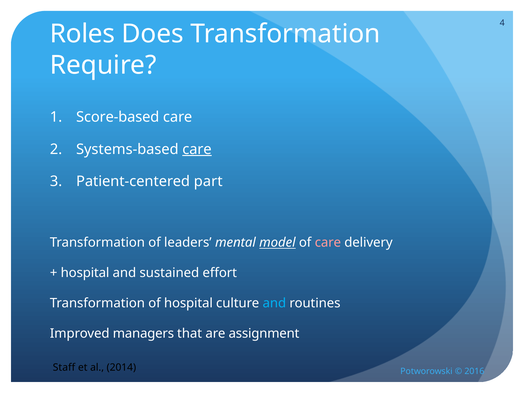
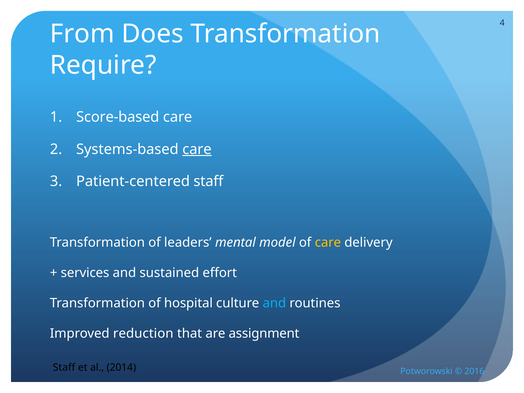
Roles: Roles -> From (82, 34)
Patient-centered part: part -> staff (208, 181)
model underline: present -> none (277, 243)
care colour: pink -> yellow (328, 243)
hospital: hospital -> services (85, 273)
managers: managers -> reduction (143, 333)
